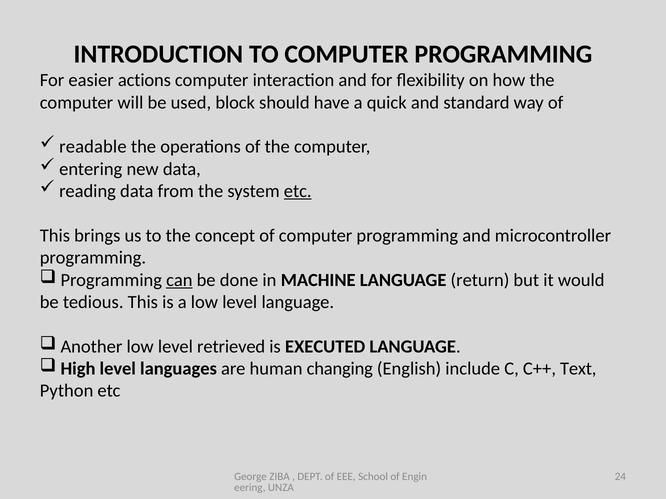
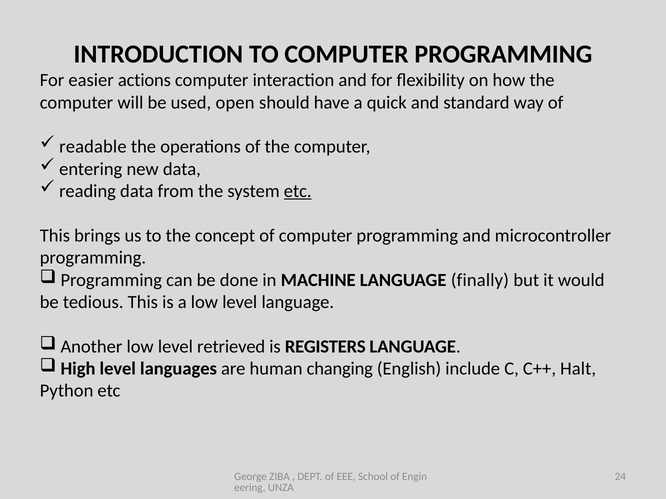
block: block -> open (235, 103)
can underline: present -> none (179, 280)
return: return -> finally (480, 280)
EXECUTED: EXECUTED -> REGISTERS (325, 347)
Text: Text -> Halt (578, 369)
